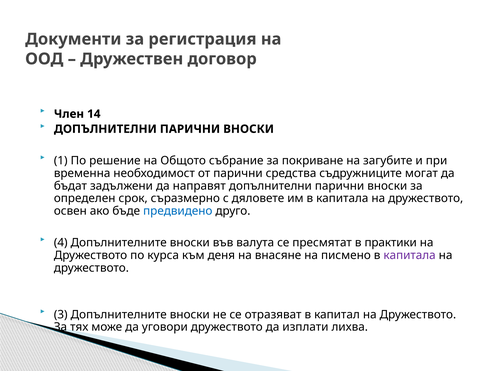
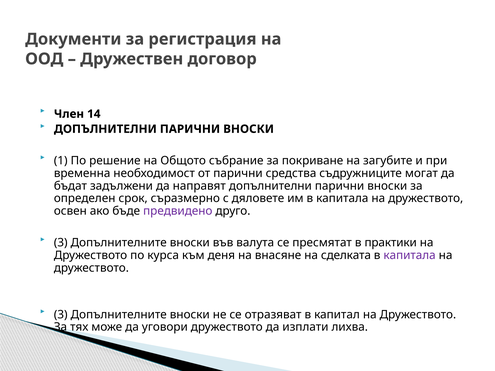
предвидено colour: blue -> purple (178, 211)
4: 4 -> 3 (61, 243)
писмено: писмено -> сделката (346, 255)
